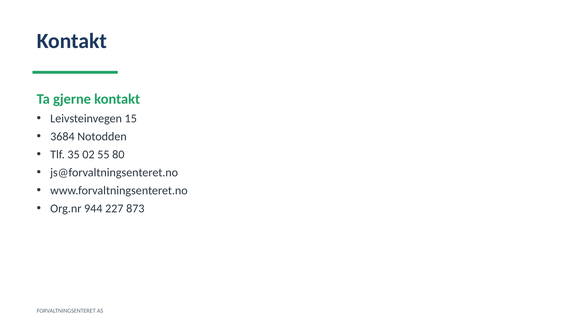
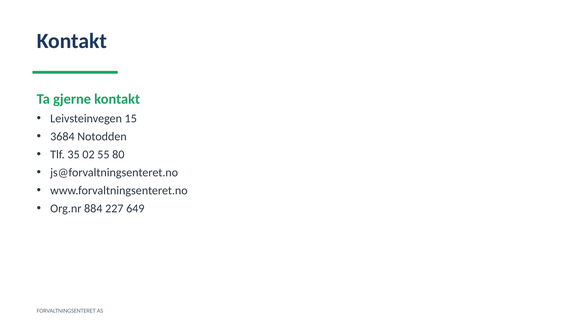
944: 944 -> 884 (93, 209)
873: 873 -> 649 (135, 209)
